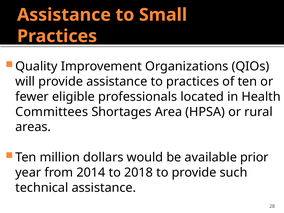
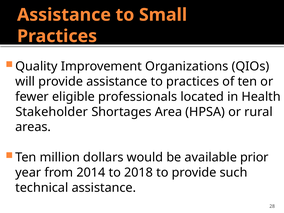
Committees: Committees -> Stakeholder (52, 112)
